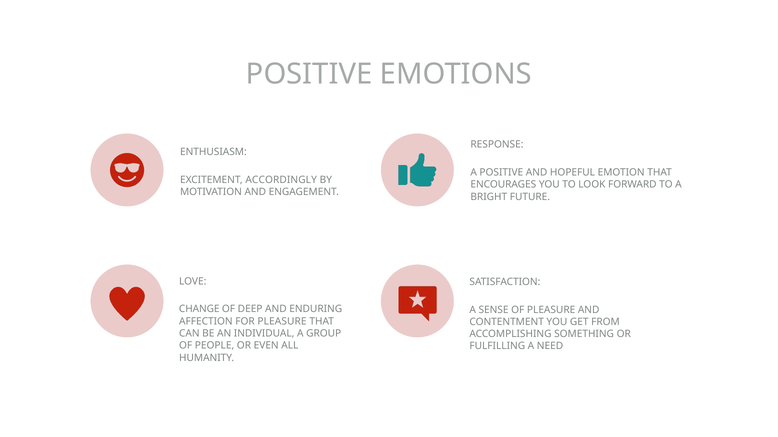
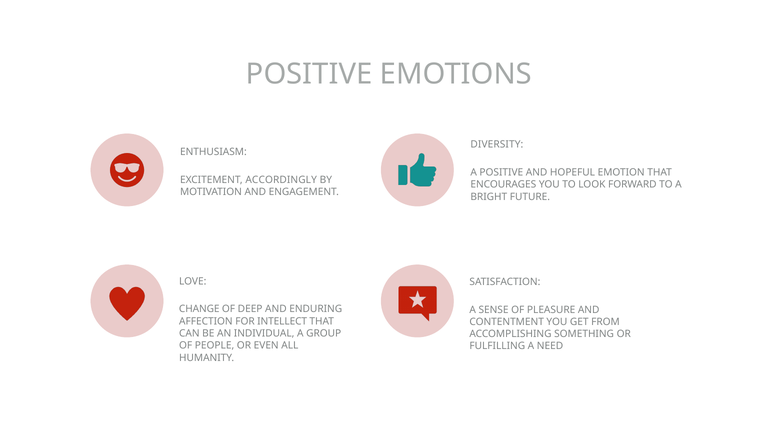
RESPONSE: RESPONSE -> DIVERSITY (497, 145)
FOR PLEASURE: PLEASURE -> INTELLECT (282, 322)
